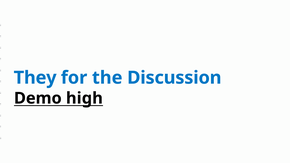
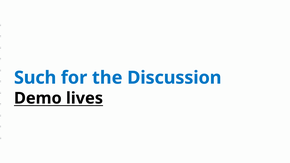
They: They -> Such (35, 78)
high: high -> lives (84, 98)
